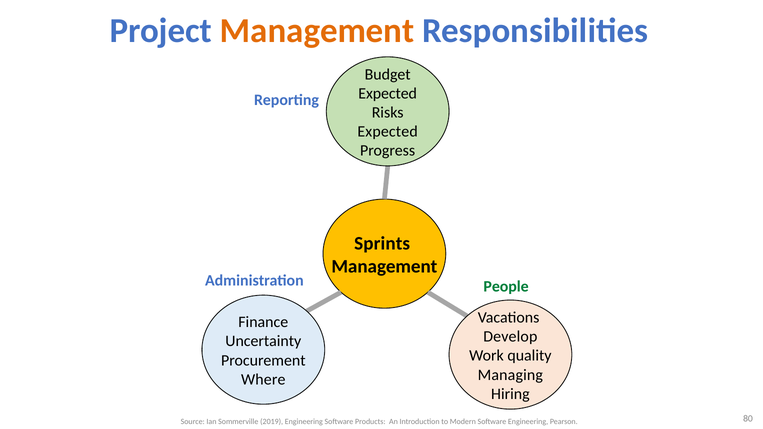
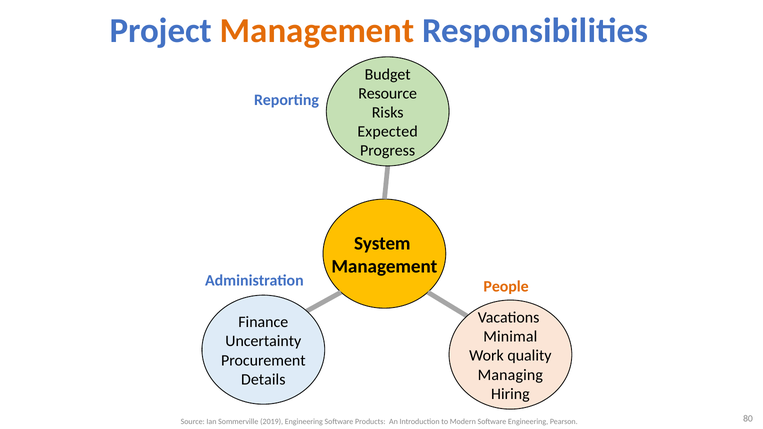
Expected: Expected -> Resource (388, 93)
Sprints: Sprints -> System (382, 244)
People colour: green -> orange (506, 287)
Develop: Develop -> Minimal (510, 337)
Where: Where -> Details (263, 380)
